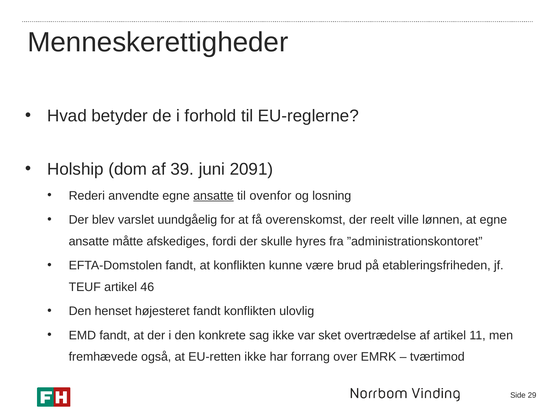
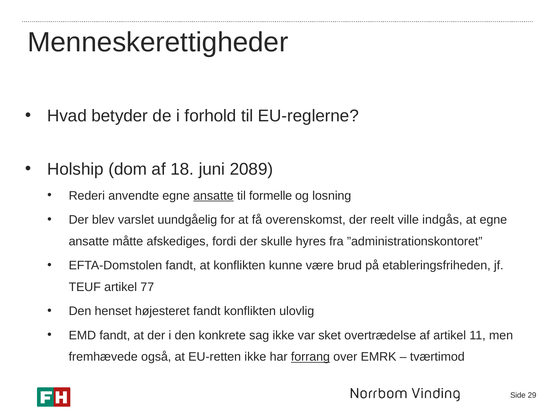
39: 39 -> 18 (182, 169)
2091: 2091 -> 2089 (251, 169)
ovenfor: ovenfor -> formelle (271, 196)
lønnen: lønnen -> indgås (442, 220)
46: 46 -> 77 (147, 287)
forrang underline: none -> present (310, 357)
